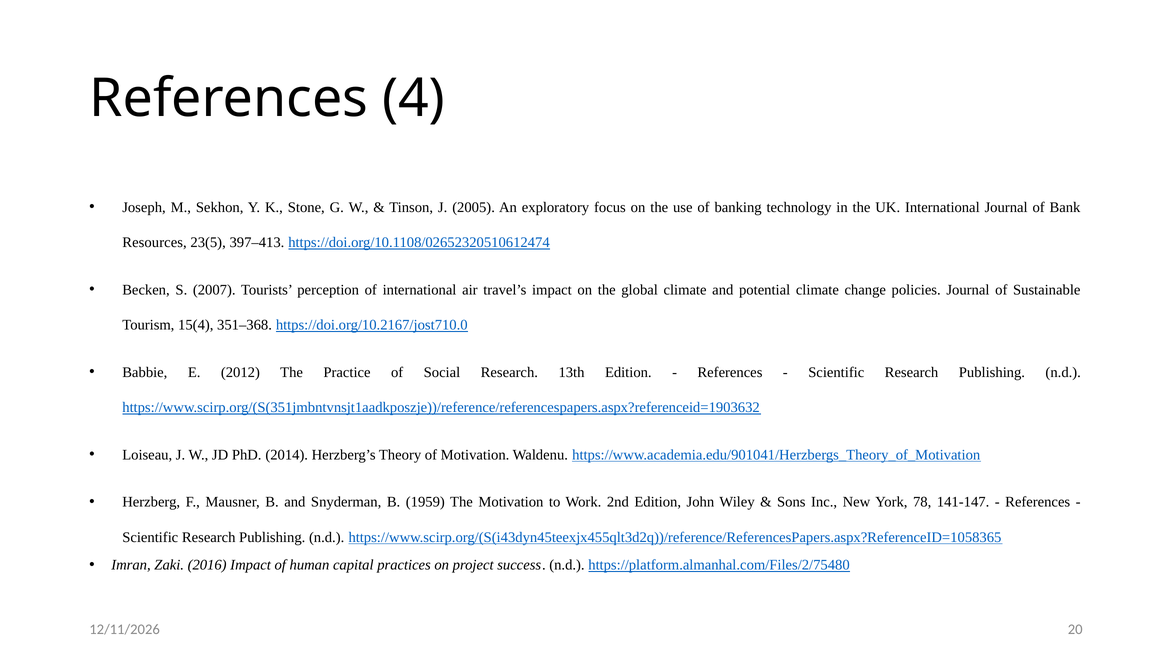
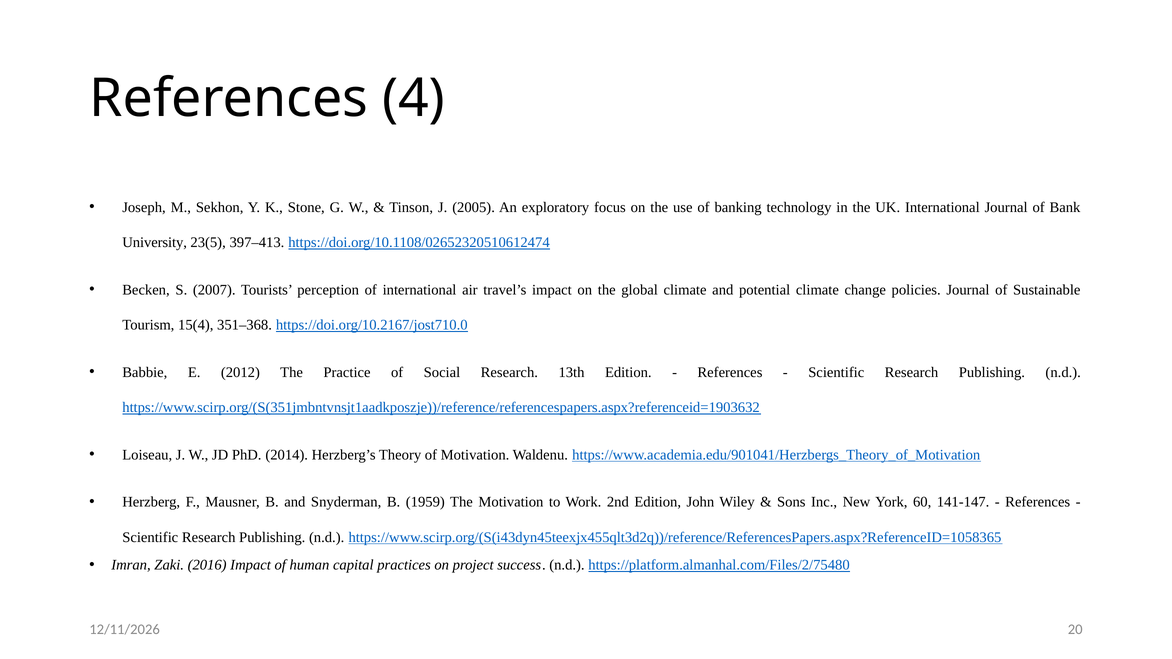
Resources: Resources -> University (155, 242)
78: 78 -> 60 (922, 502)
